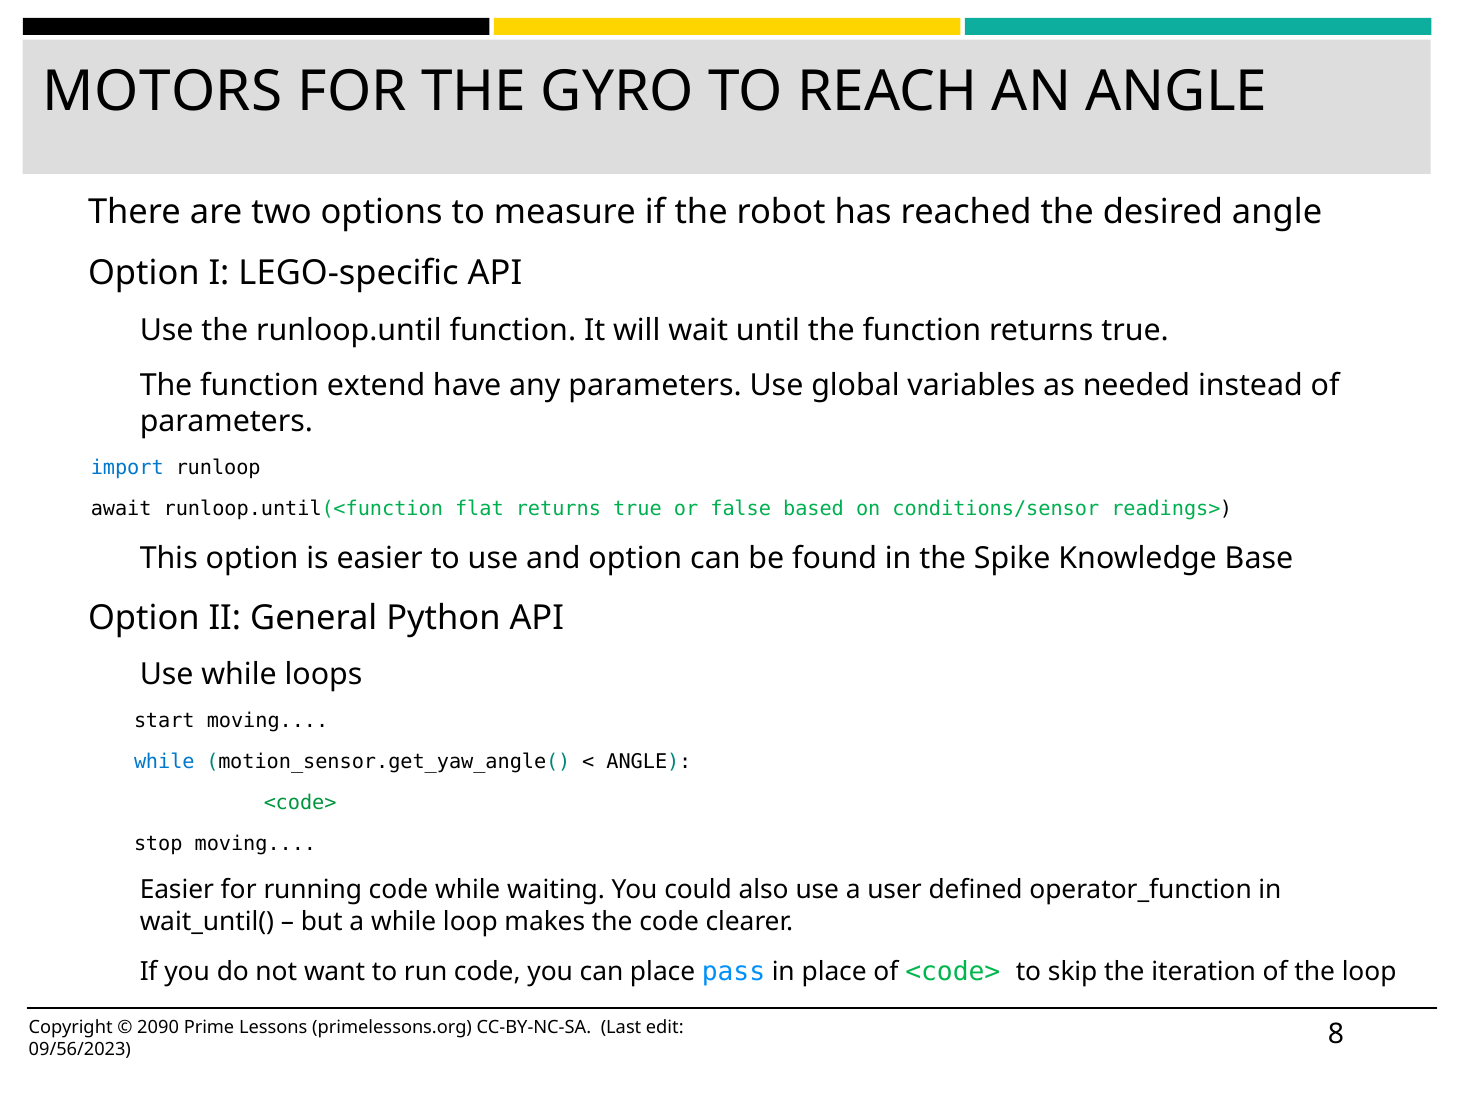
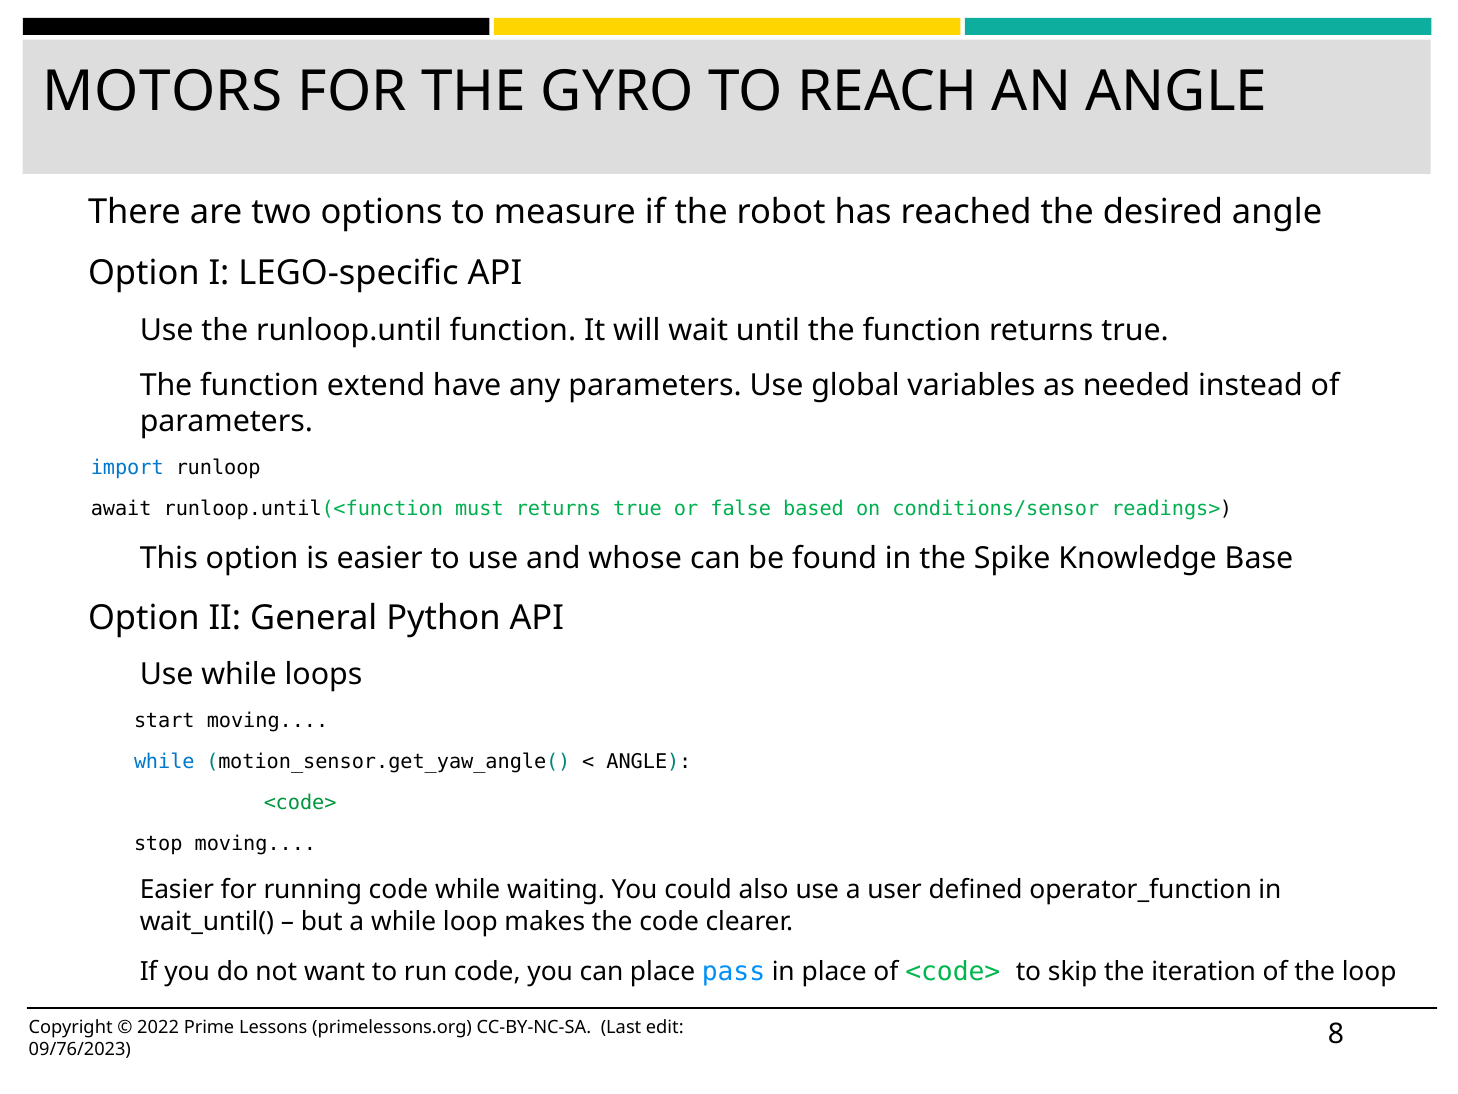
flat: flat -> must (479, 509)
and option: option -> whose (635, 559)
2090: 2090 -> 2022 (158, 1027)
09/56/2023: 09/56/2023 -> 09/76/2023 (80, 1049)
